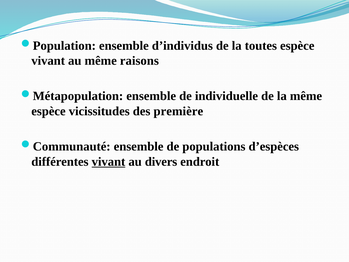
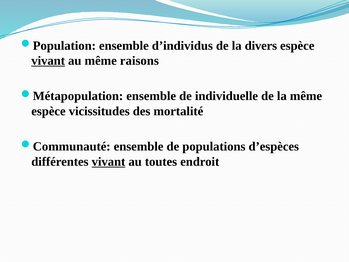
toutes: toutes -> divers (261, 46)
vivant underline: none -> present (48, 61)
première: première -> mortalité (178, 111)
divers: divers -> toutes (161, 161)
